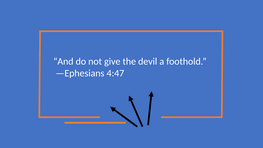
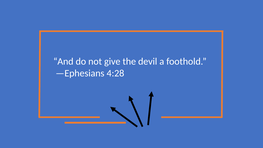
4:47: 4:47 -> 4:28 (115, 73)
